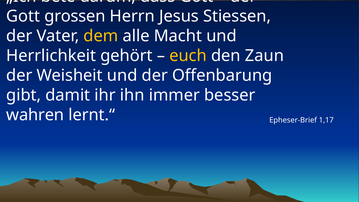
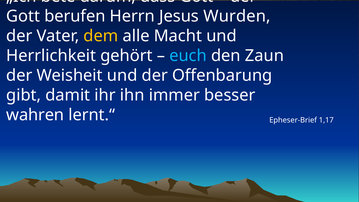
grossen: grossen -> berufen (75, 16)
Stiessen: Stiessen -> Wurden (237, 16)
euch colour: yellow -> light blue (188, 56)
